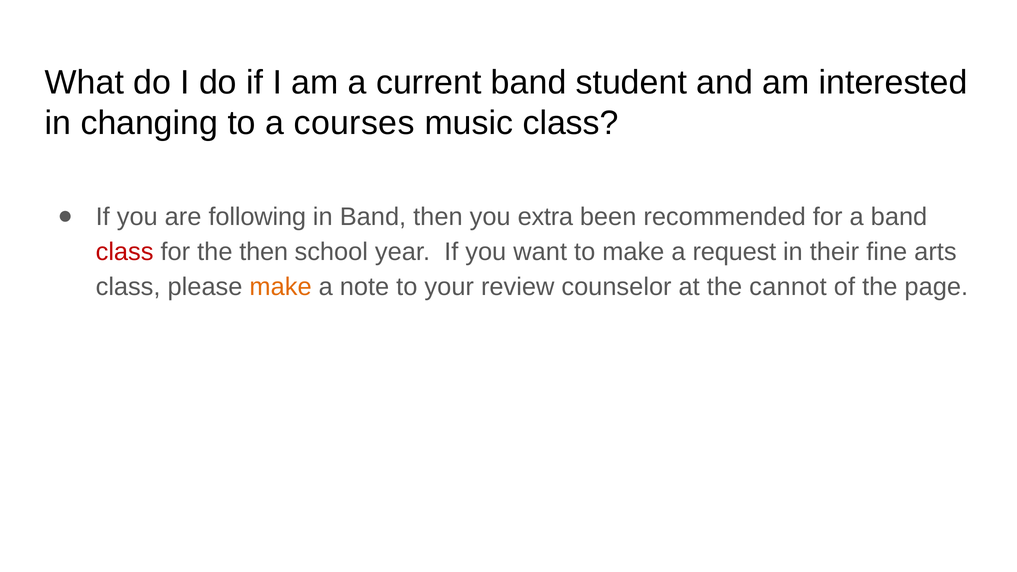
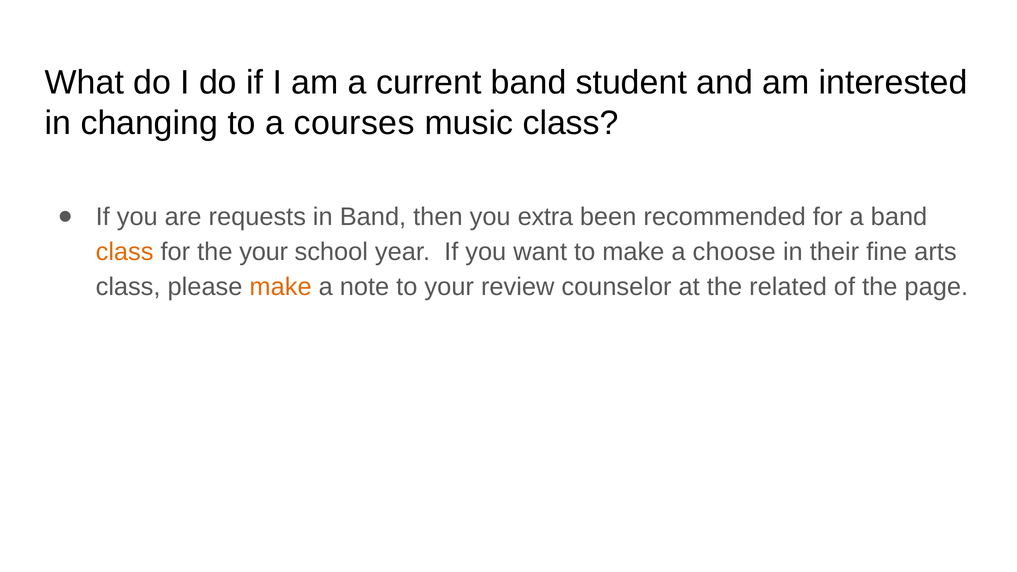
following: following -> requests (257, 217)
class colour: red -> orange (125, 252)
the then: then -> your (264, 252)
request: request -> choose (734, 252)
cannot: cannot -> related (788, 287)
